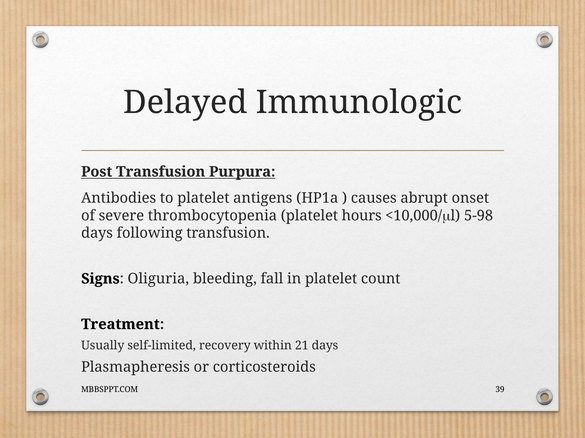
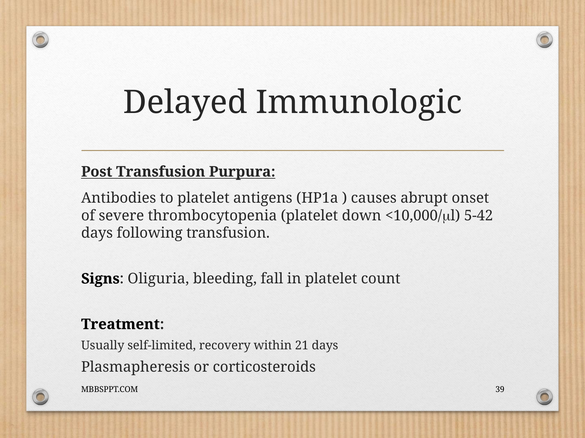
hours: hours -> down (362, 216)
5-98: 5-98 -> 5-42 (479, 216)
